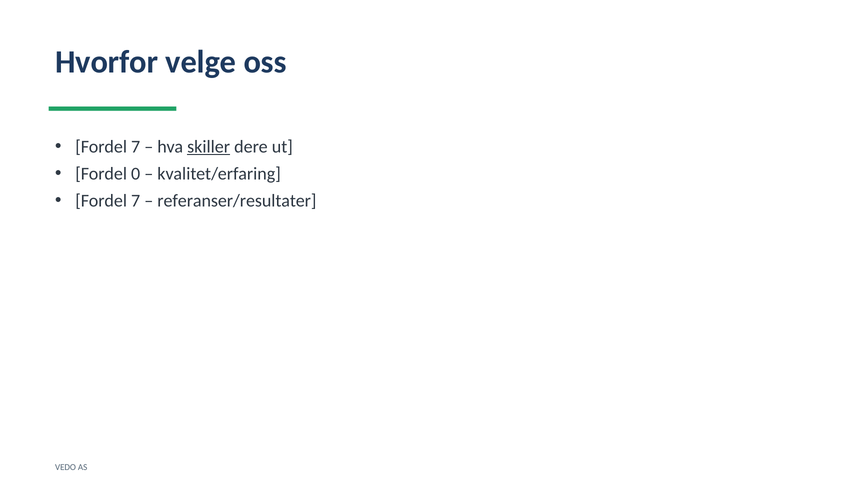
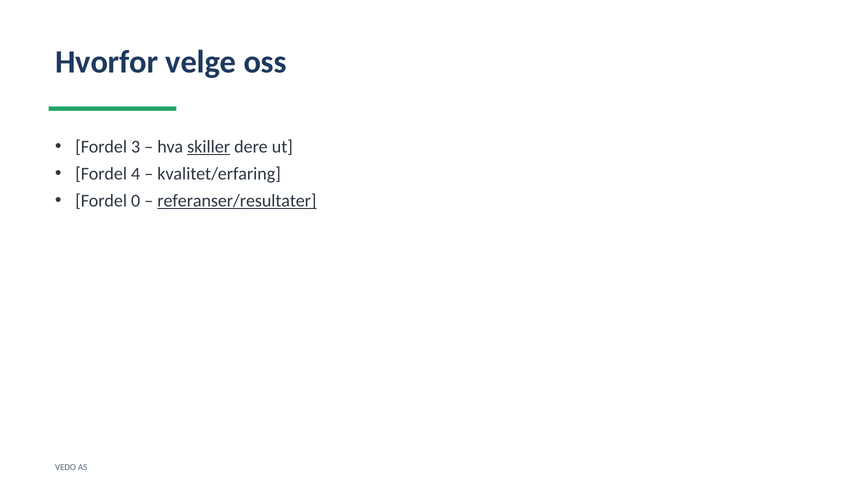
7: 7 -> 3 (136, 147)
0: 0 -> 4 (136, 174)
7: 7 -> 0 (136, 201)
referanser/resultater underline: none -> present (237, 201)
